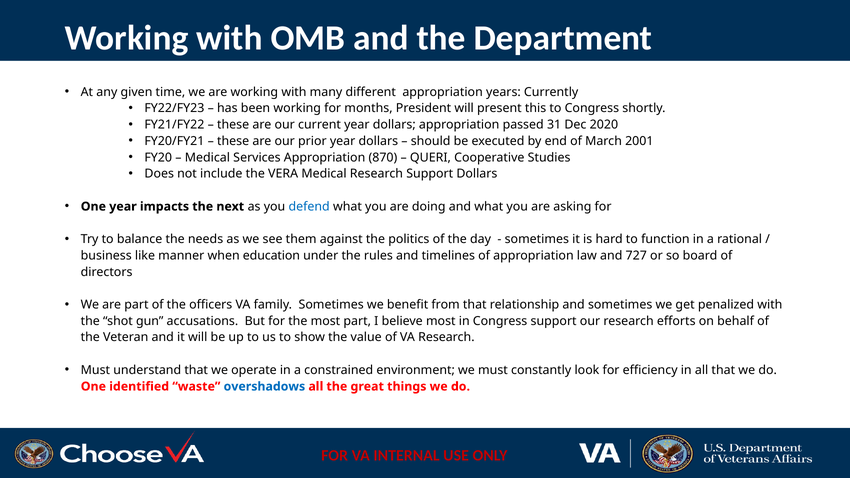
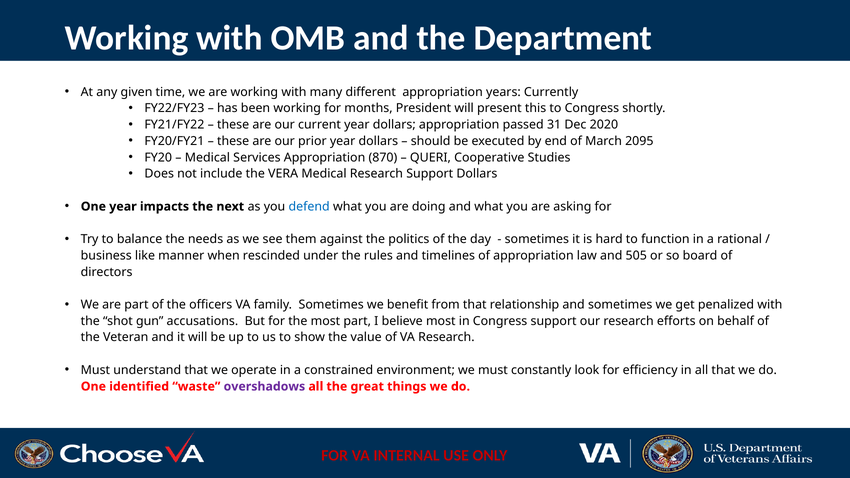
2001: 2001 -> 2095 (639, 141)
education: education -> rescinded (271, 256)
727: 727 -> 505 (636, 256)
overshadows colour: blue -> purple (264, 387)
